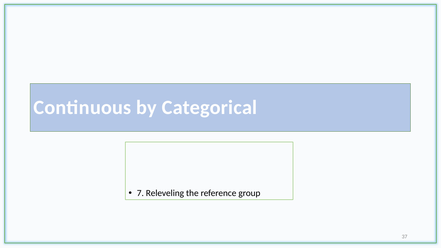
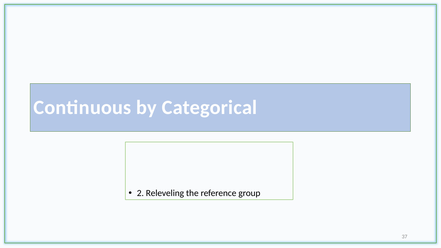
7: 7 -> 2 (140, 193)
